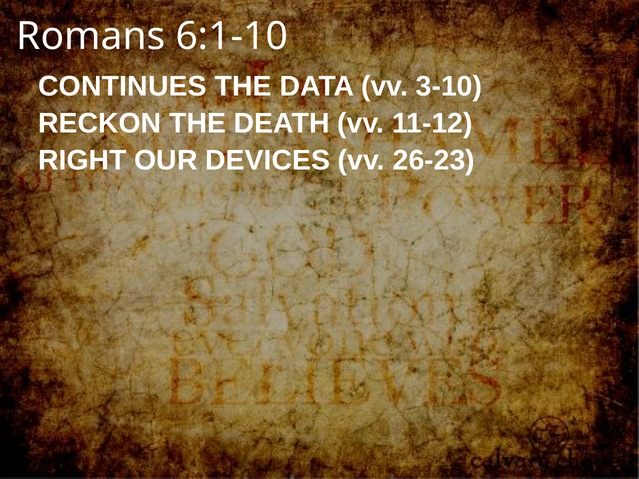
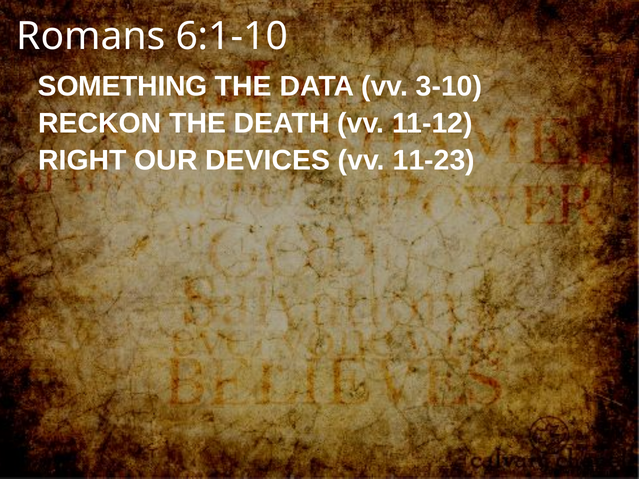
CONTINUES: CONTINUES -> SOMETHING (123, 86)
26-23: 26-23 -> 11-23 (434, 161)
